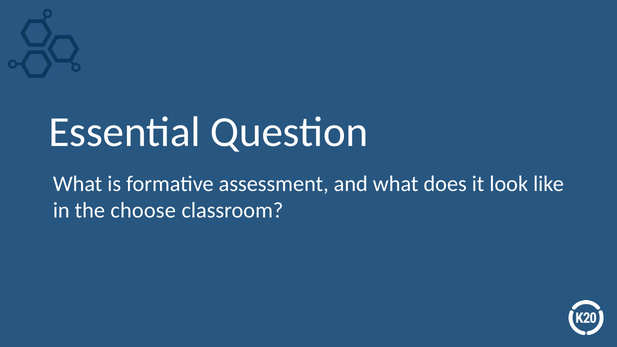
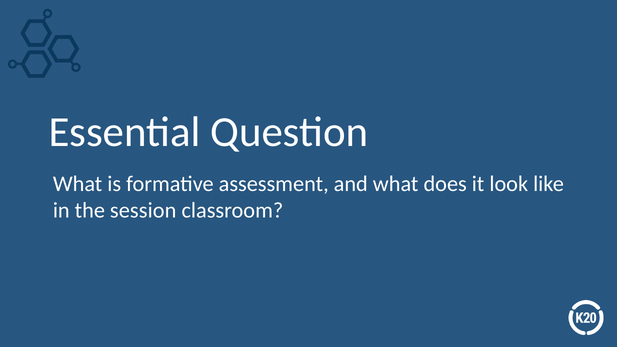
choose: choose -> session (143, 211)
